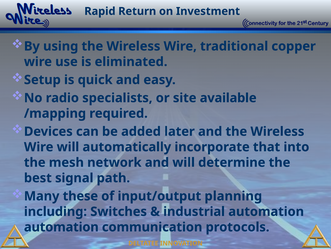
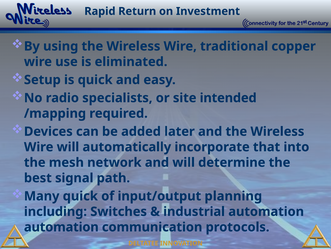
available: available -> intended (228, 98)
Many these: these -> quick (80, 196)
